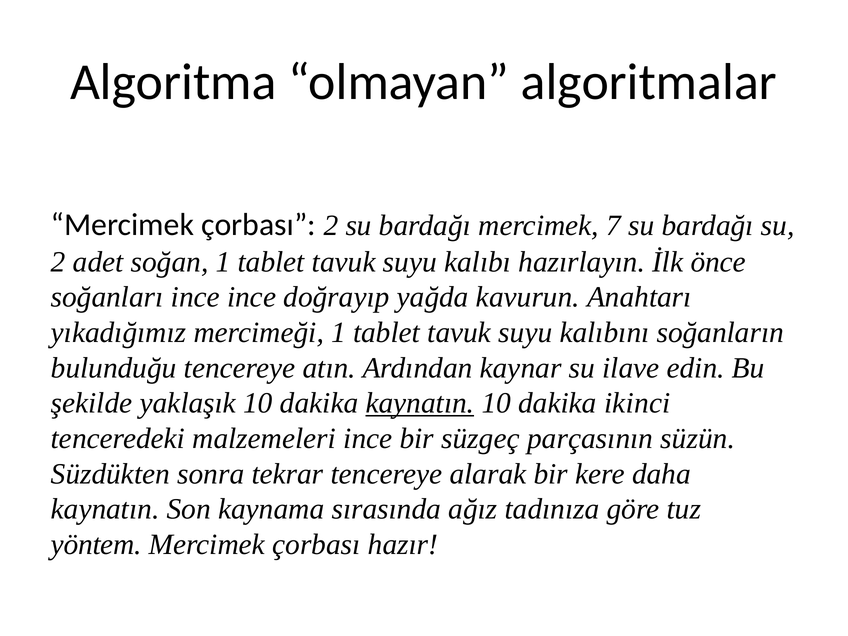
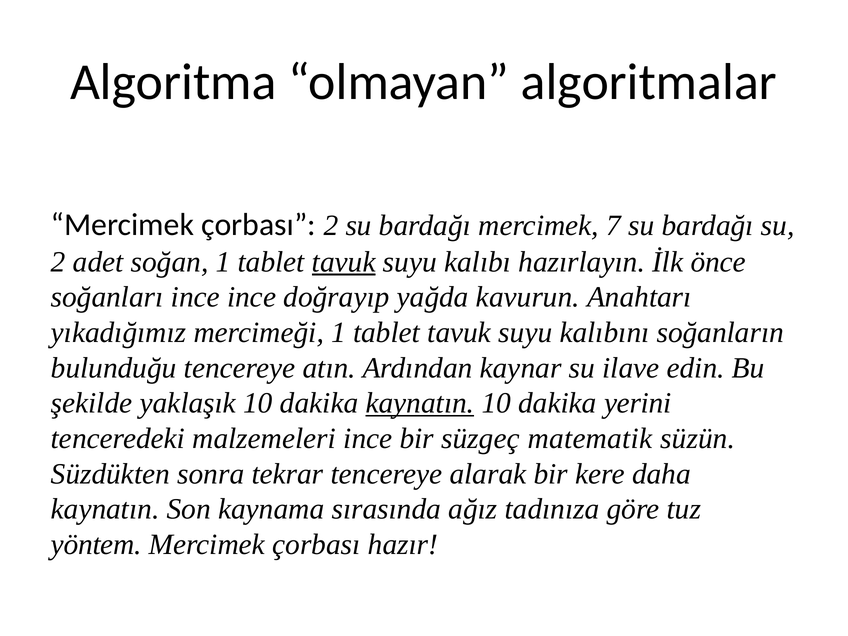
tavuk underline: none -> present (344, 262)
ikinci: ikinci -> yerini (638, 403)
parçasının: parçasının -> matematik (590, 439)
